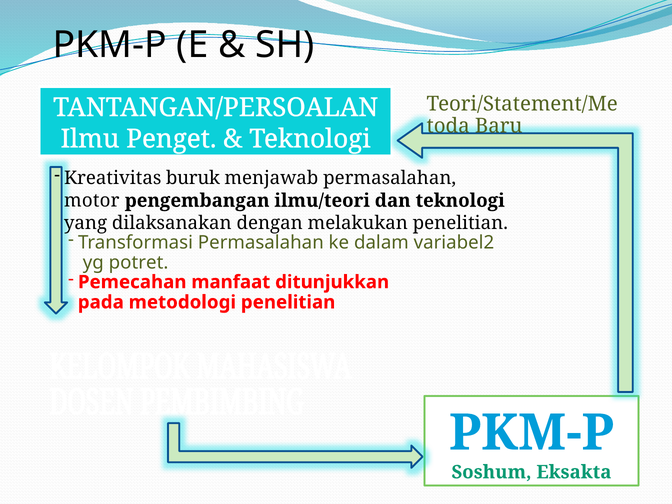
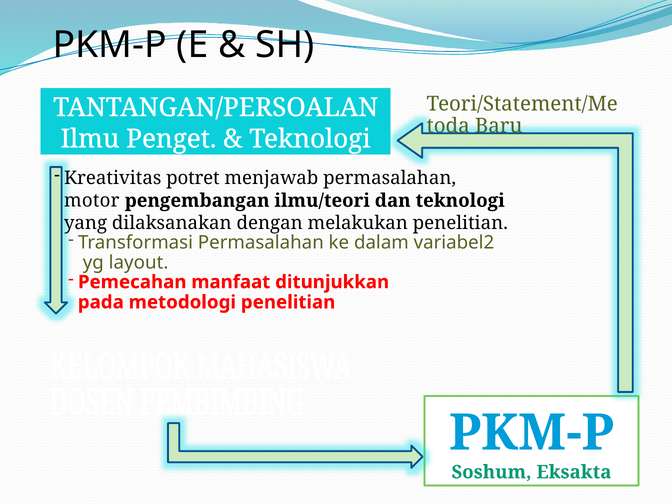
buruk: buruk -> potret (193, 178)
potret: potret -> layout (139, 263)
